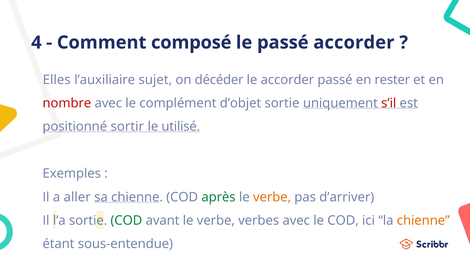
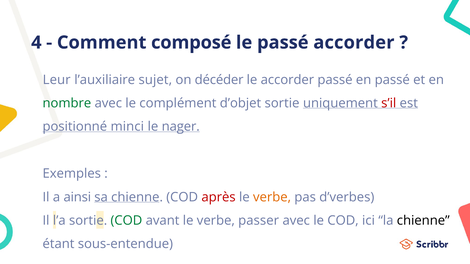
Elles: Elles -> Leur (57, 80)
en rester: rester -> passé (392, 80)
nombre colour: red -> green (67, 103)
sortir: sortir -> minci (127, 127)
utilisé: utilisé -> nager (181, 127)
aller: aller -> ainsi (77, 197)
après colour: green -> red (219, 197)
d’arriver: d’arriver -> d’verbes (347, 197)
verbes: verbes -> passer (259, 221)
chienne colour: orange -> black (423, 221)
